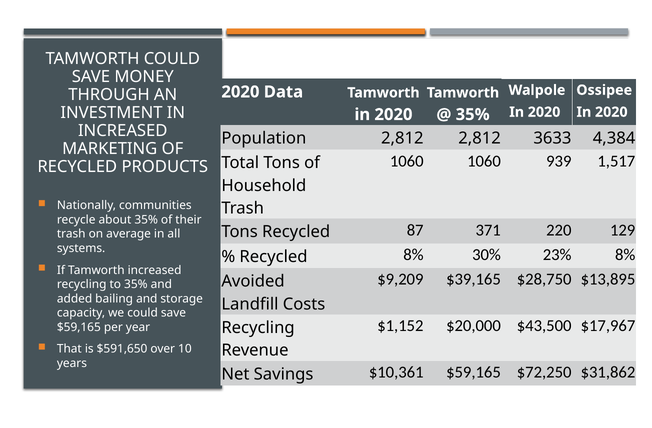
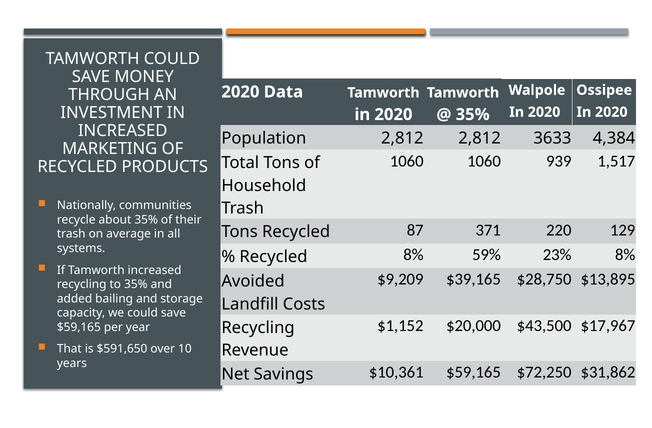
30%: 30% -> 59% (486, 255)
